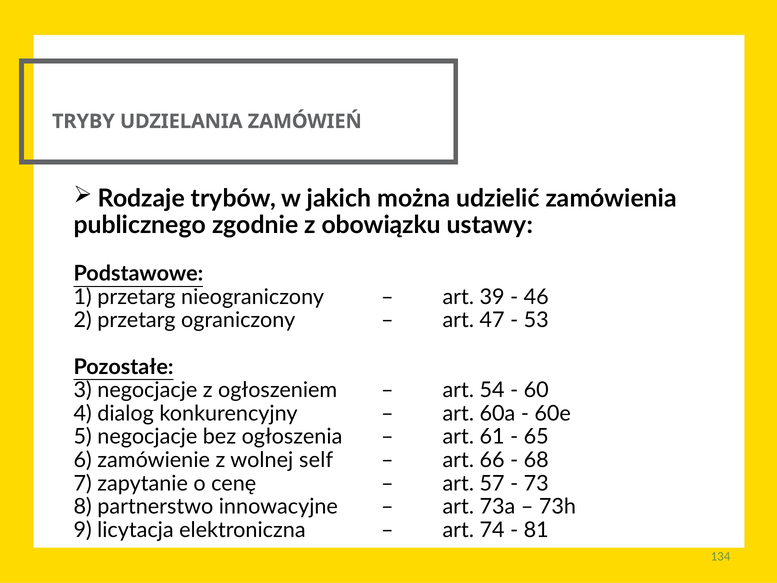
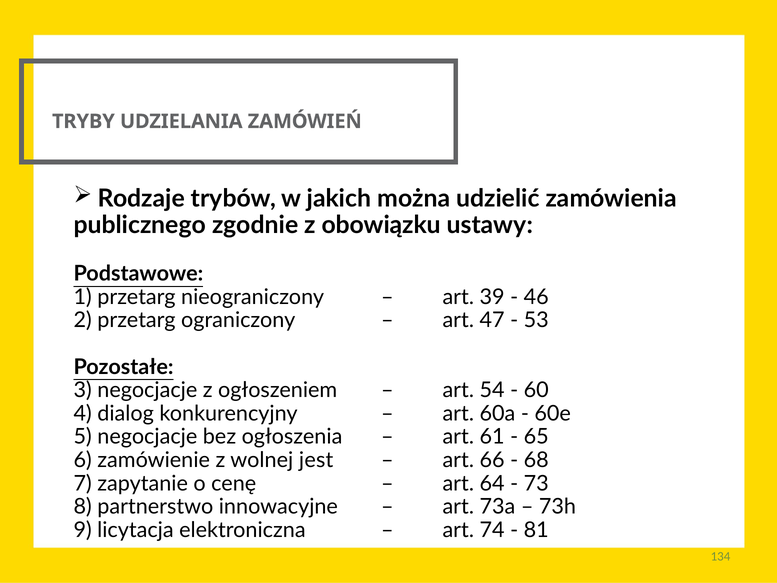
self: self -> jest (316, 460)
57: 57 -> 64 (492, 483)
